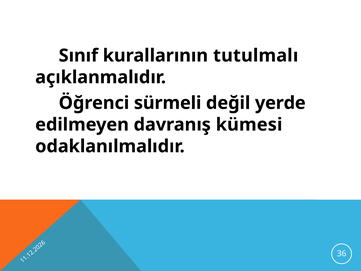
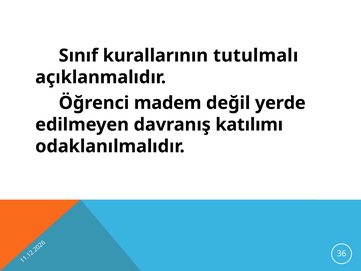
sürmeli: sürmeli -> madem (168, 103)
kümesi: kümesi -> katılımı (249, 125)
